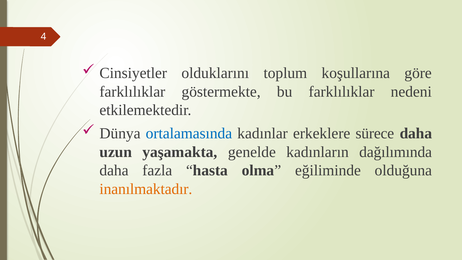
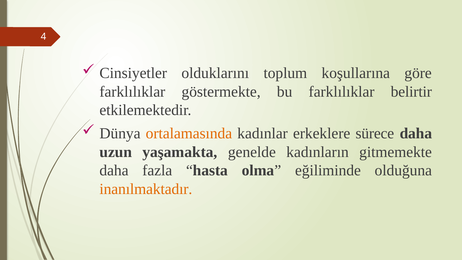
nedeni: nedeni -> belirtir (411, 92)
ortalamasında colour: blue -> orange (189, 133)
dağılımında: dağılımında -> gitmemekte (396, 152)
